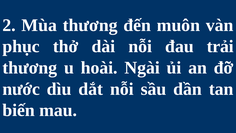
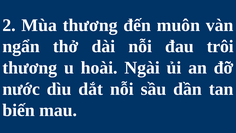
phục: phục -> ngẩn (21, 46)
trải: trải -> trôi (220, 46)
